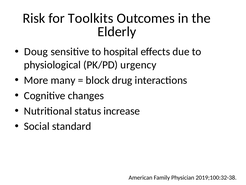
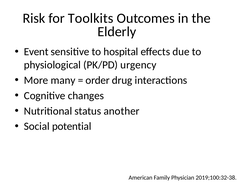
Doug: Doug -> Event (36, 52)
block: block -> order (98, 80)
increase: increase -> another (122, 111)
standard: standard -> potential (72, 126)
